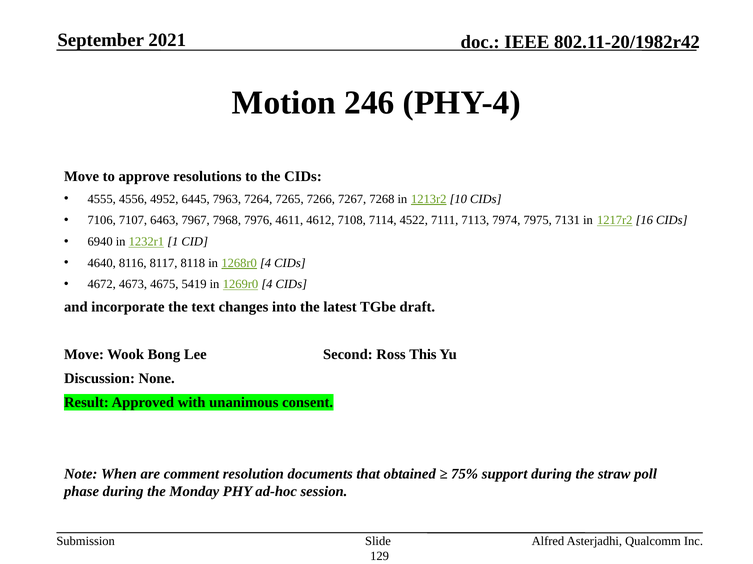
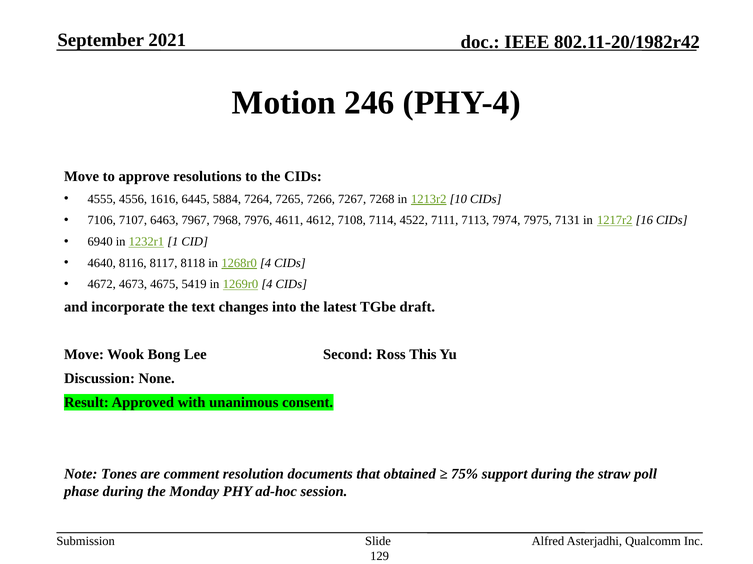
4952: 4952 -> 1616 (164, 199)
7963: 7963 -> 5884 (227, 199)
When: When -> Tones (119, 474)
